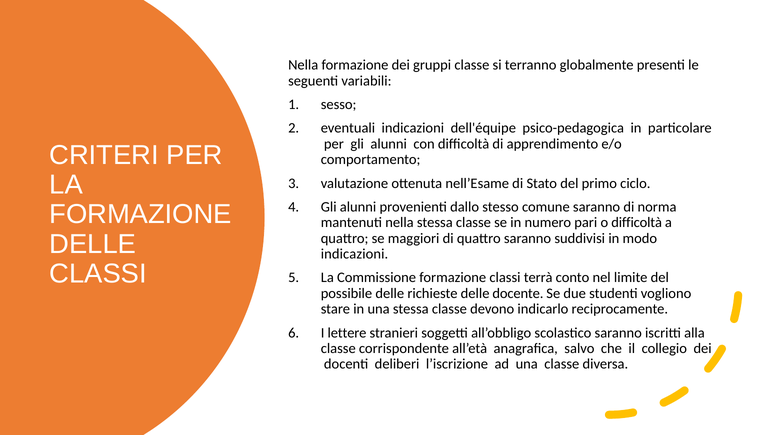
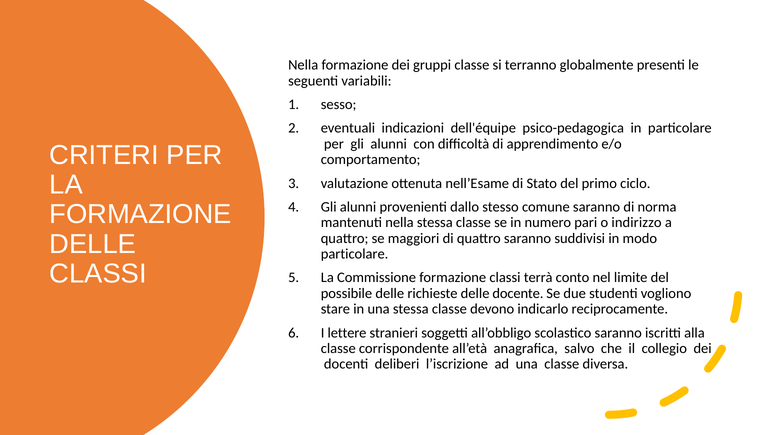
o difficoltà: difficoltà -> indirizzo (637, 223)
indicazioni: indicazioni -> particolare (355, 254)
